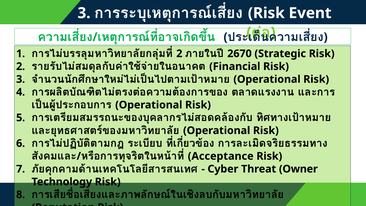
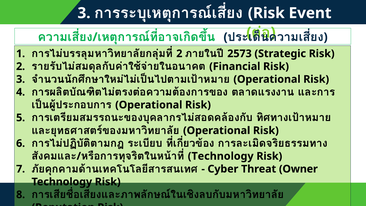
2670: 2670 -> 2573 (239, 54)
Acceptance: Acceptance -> Technology (221, 156)
